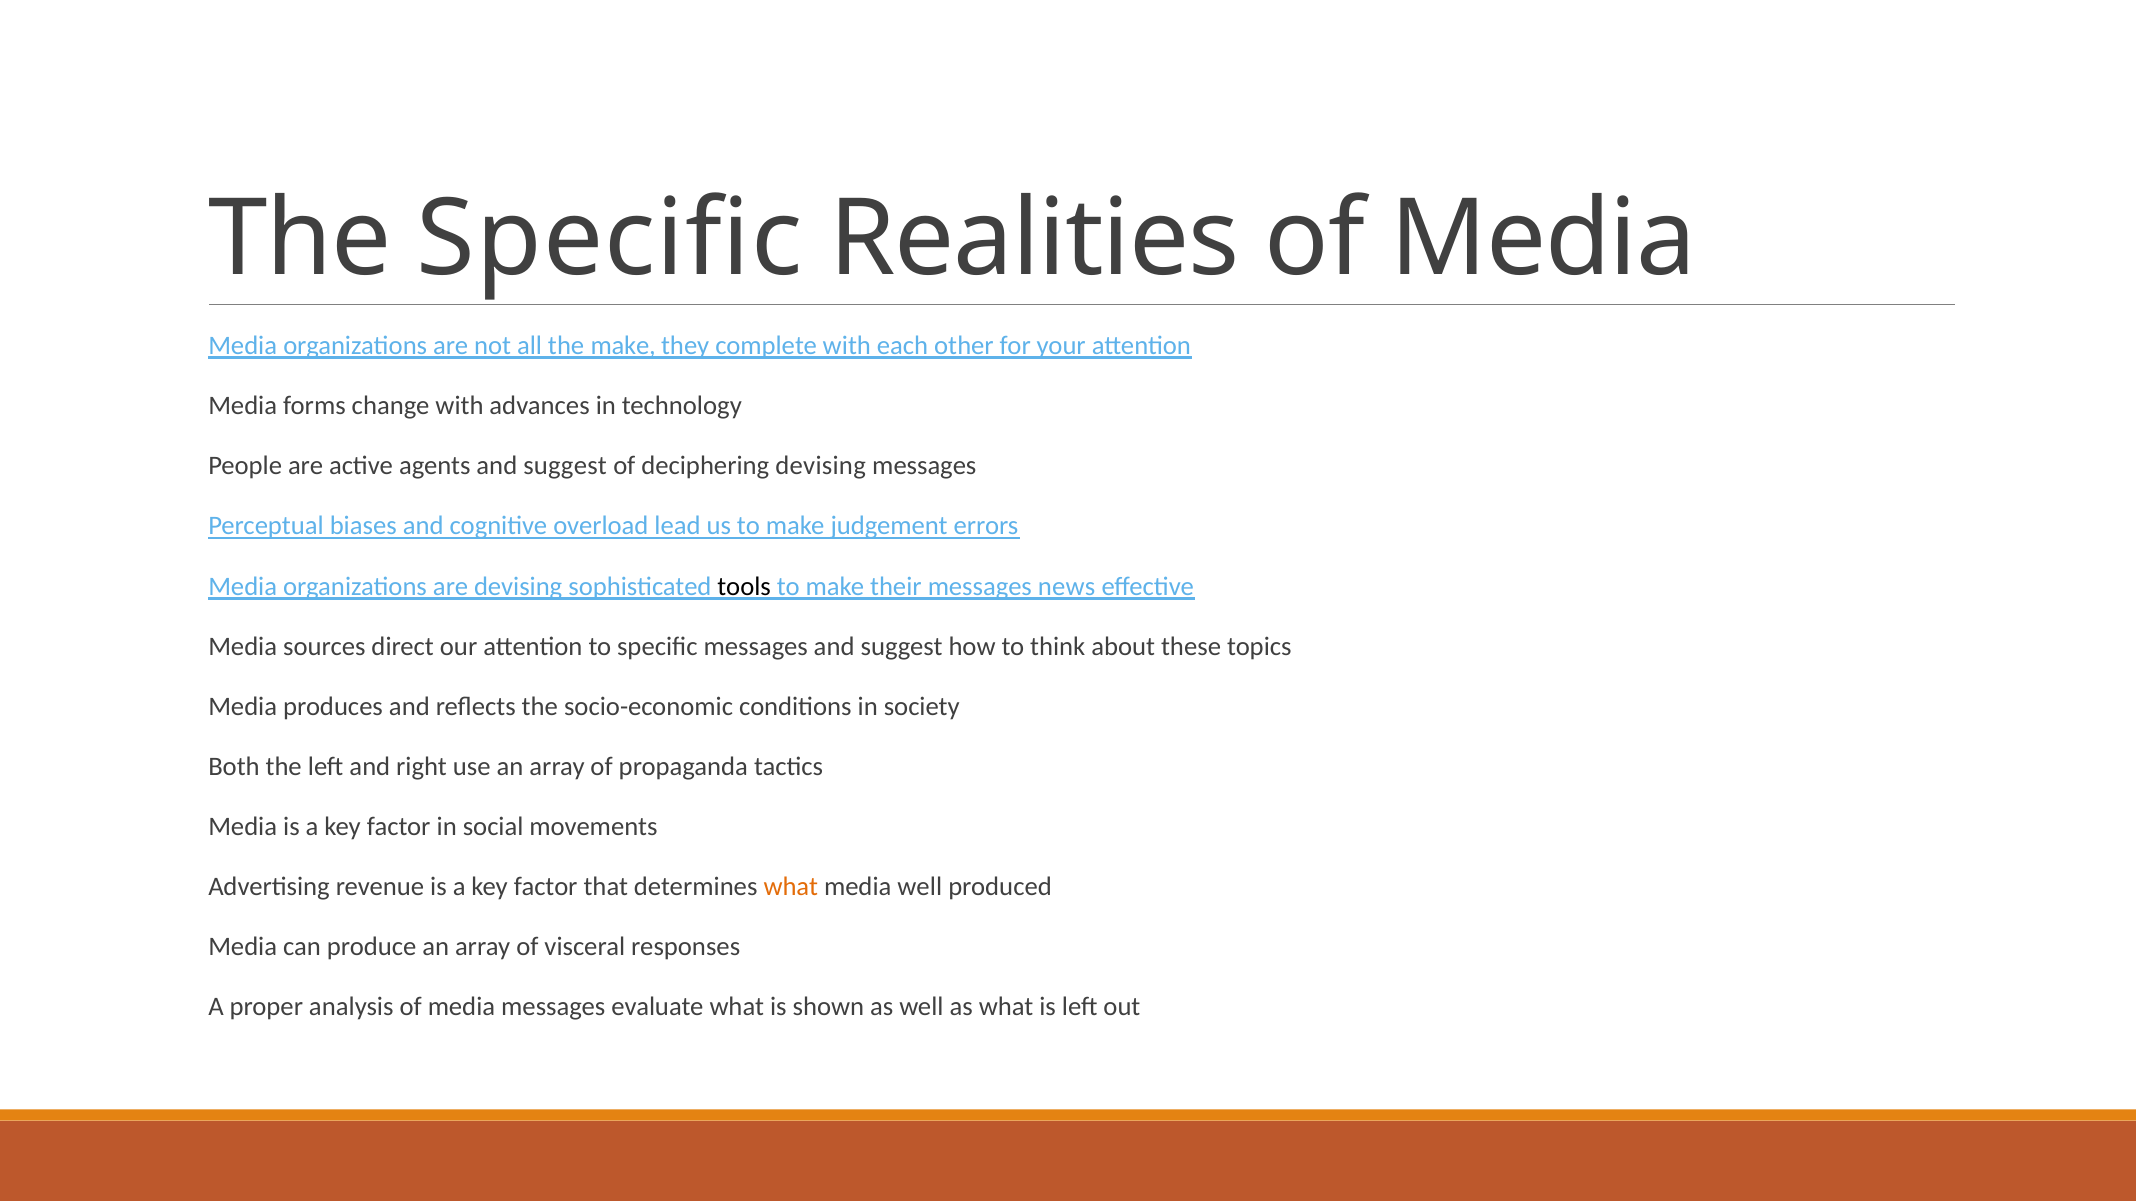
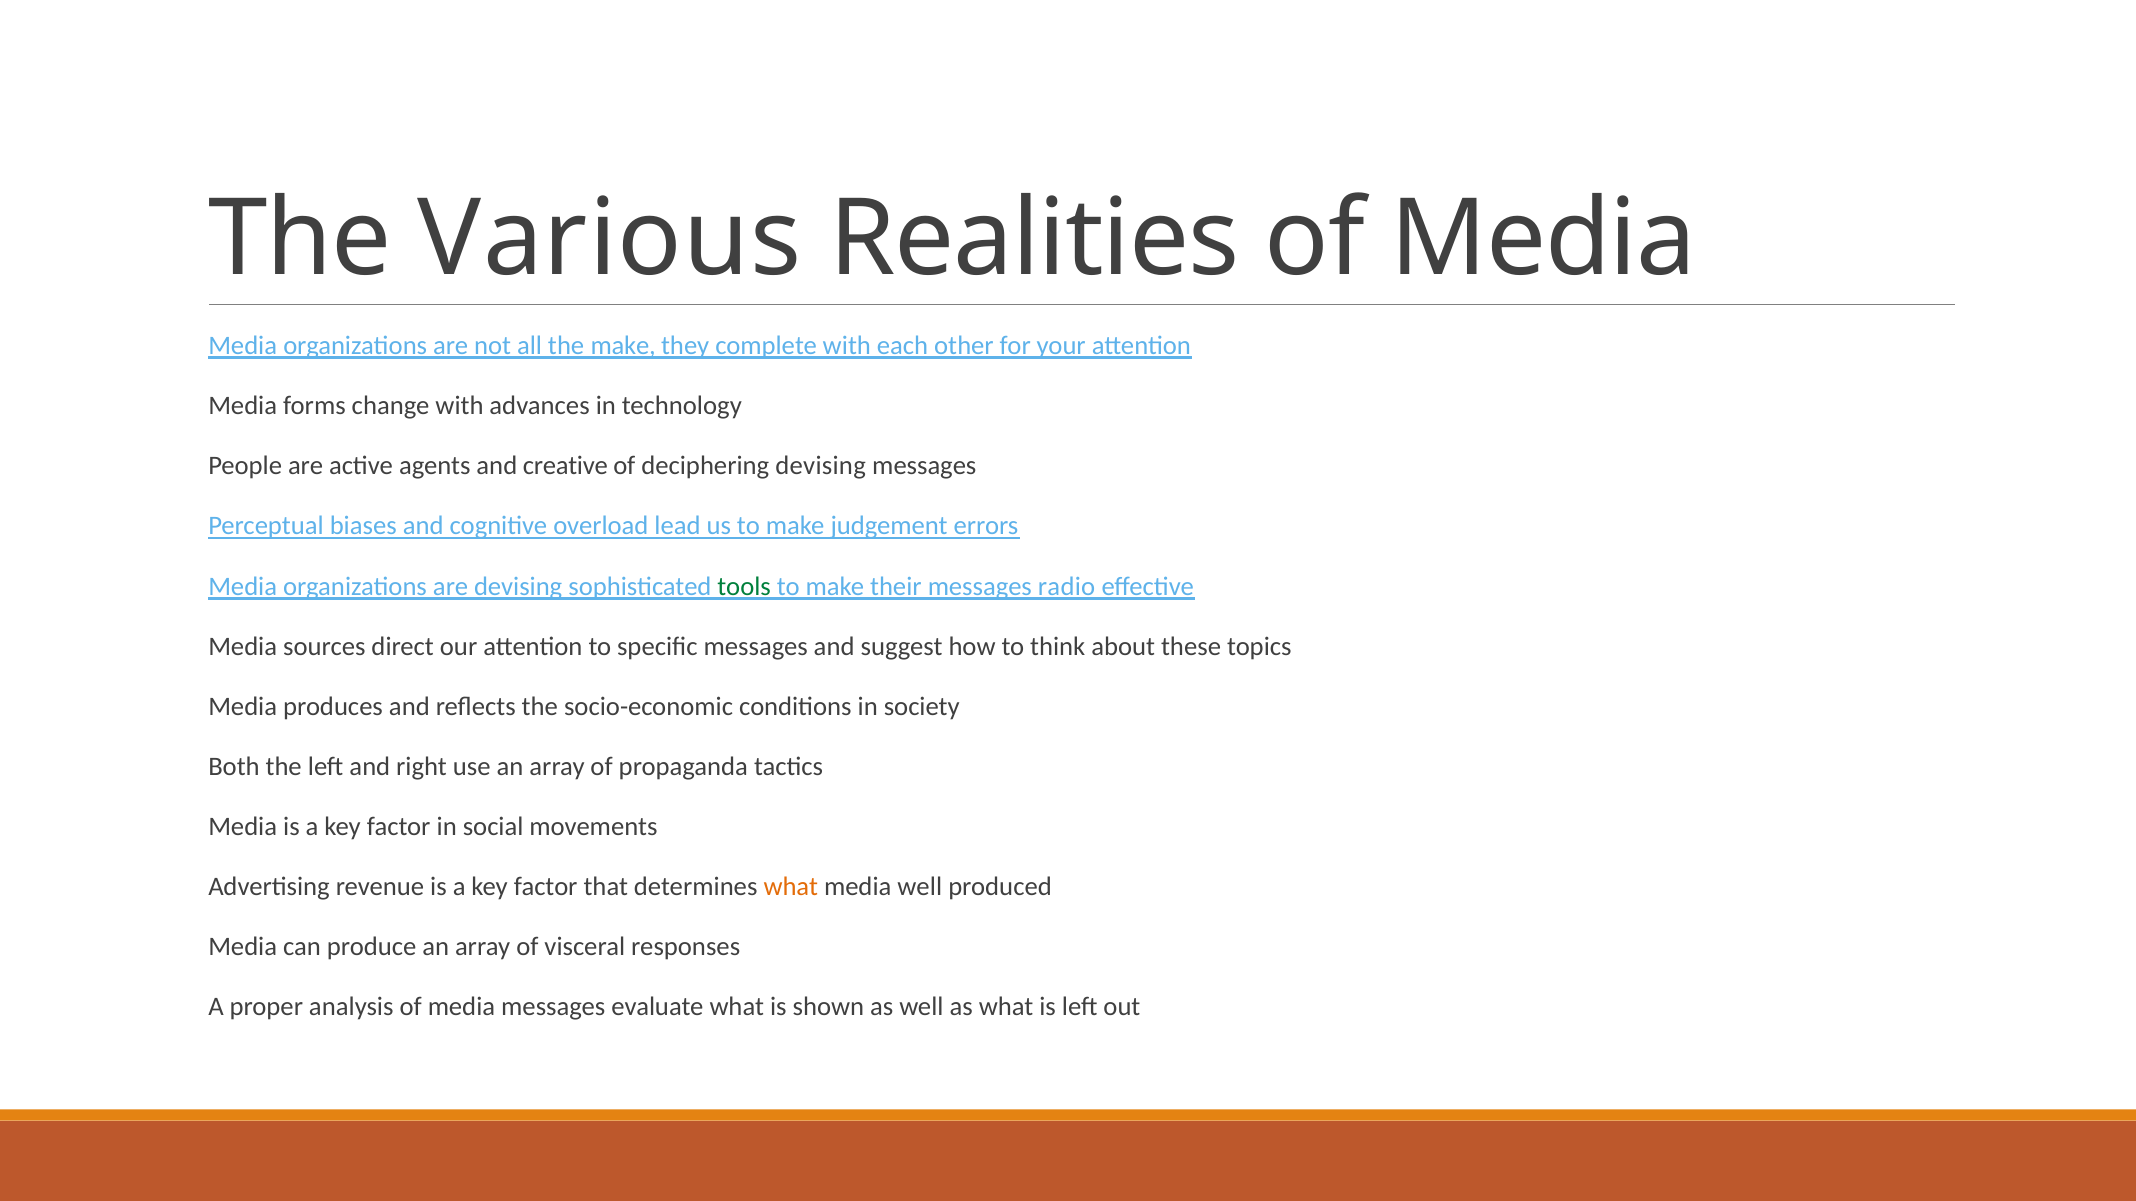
The Specific: Specific -> Various (610, 239)
agents and suggest: suggest -> creative (565, 466)
tools colour: black -> green (744, 587)
news: news -> radio (1067, 587)
